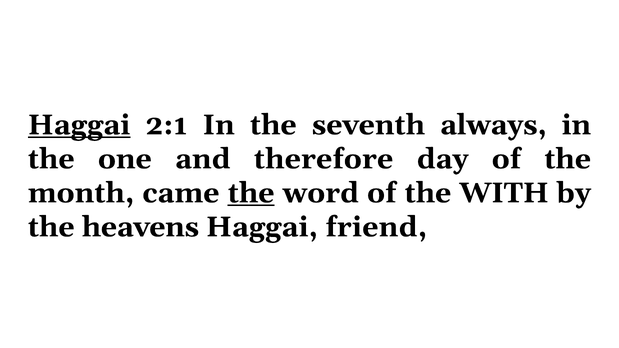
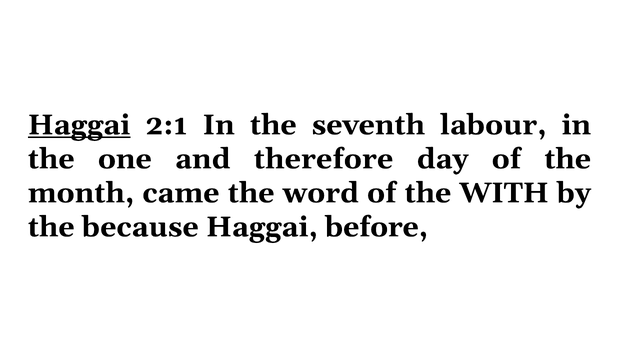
always: always -> labour (493, 125)
the underline: present -> none (251, 193)
heavens: heavens -> because (140, 227)
friend: friend -> before (376, 227)
